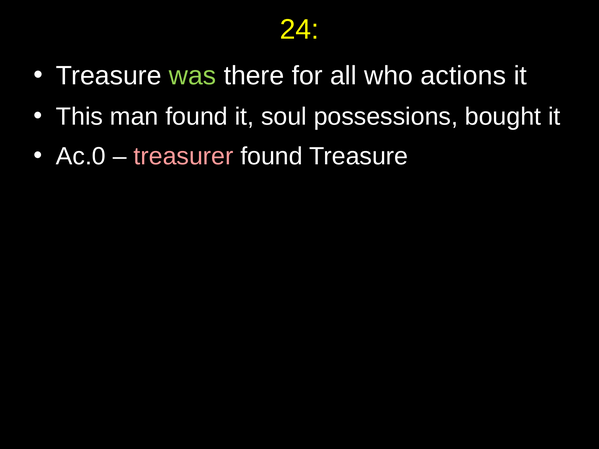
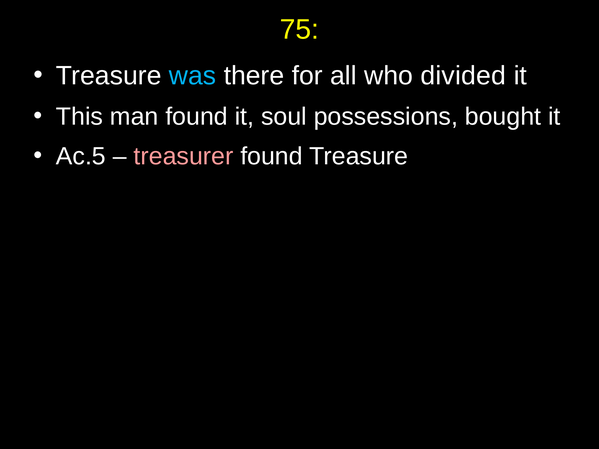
24: 24 -> 75 (299, 29)
was colour: light green -> light blue (193, 76)
actions: actions -> divided (463, 76)
Ac.0: Ac.0 -> Ac.5 (81, 157)
